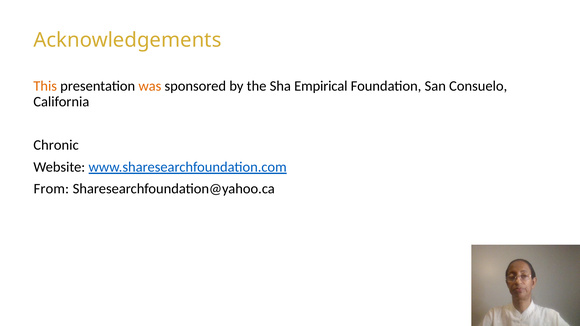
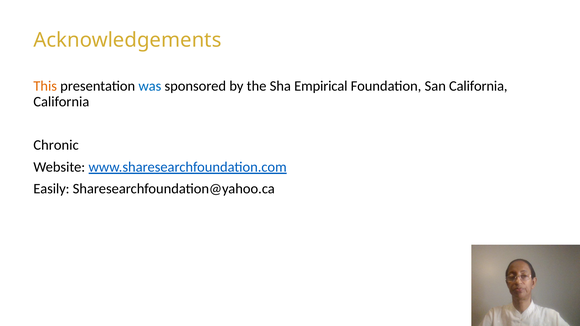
was colour: orange -> blue (150, 86)
San Consuelo: Consuelo -> California (478, 86)
From: From -> Easily (51, 189)
